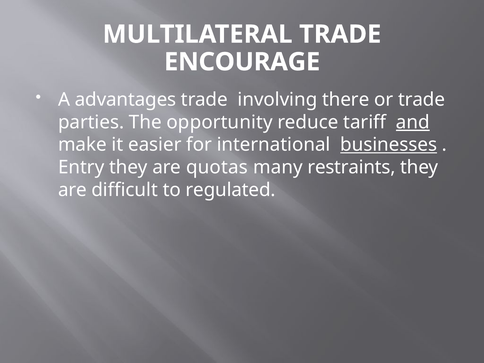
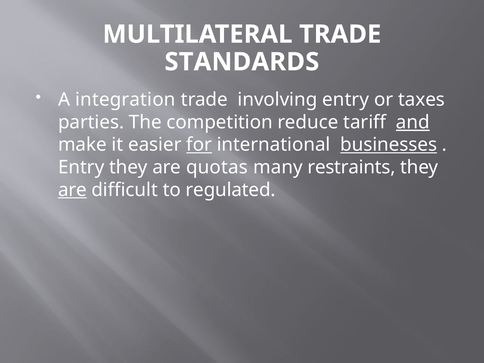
ENCOURAGE: ENCOURAGE -> STANDARDS (242, 62)
advantages: advantages -> integration (125, 100)
involving there: there -> entry (346, 100)
or trade: trade -> taxes (421, 100)
opportunity: opportunity -> competition (220, 122)
for underline: none -> present (199, 145)
are underline: none -> present (72, 190)
